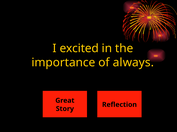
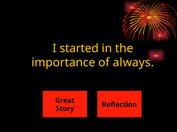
excited: excited -> started (79, 49)
